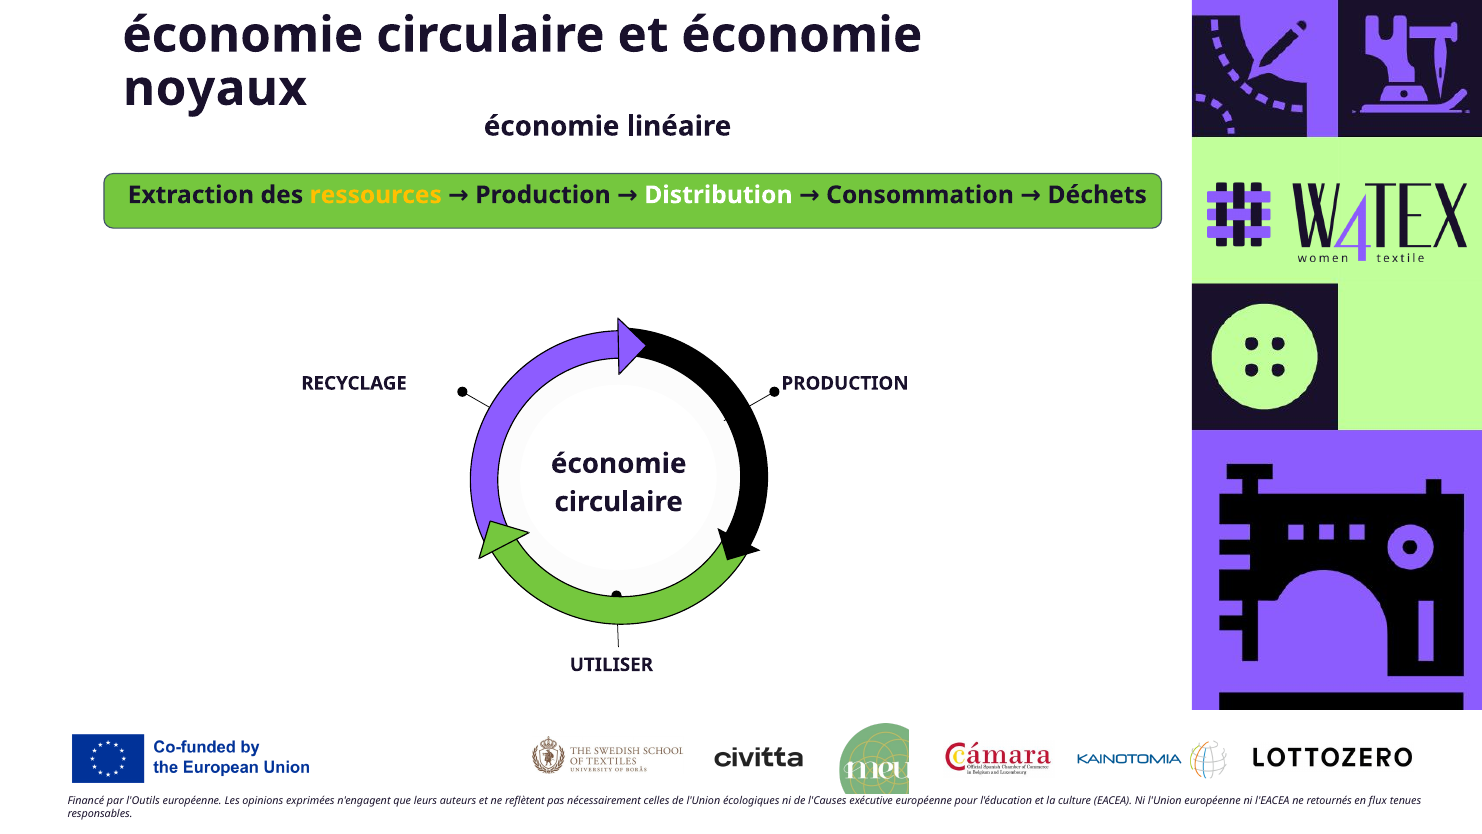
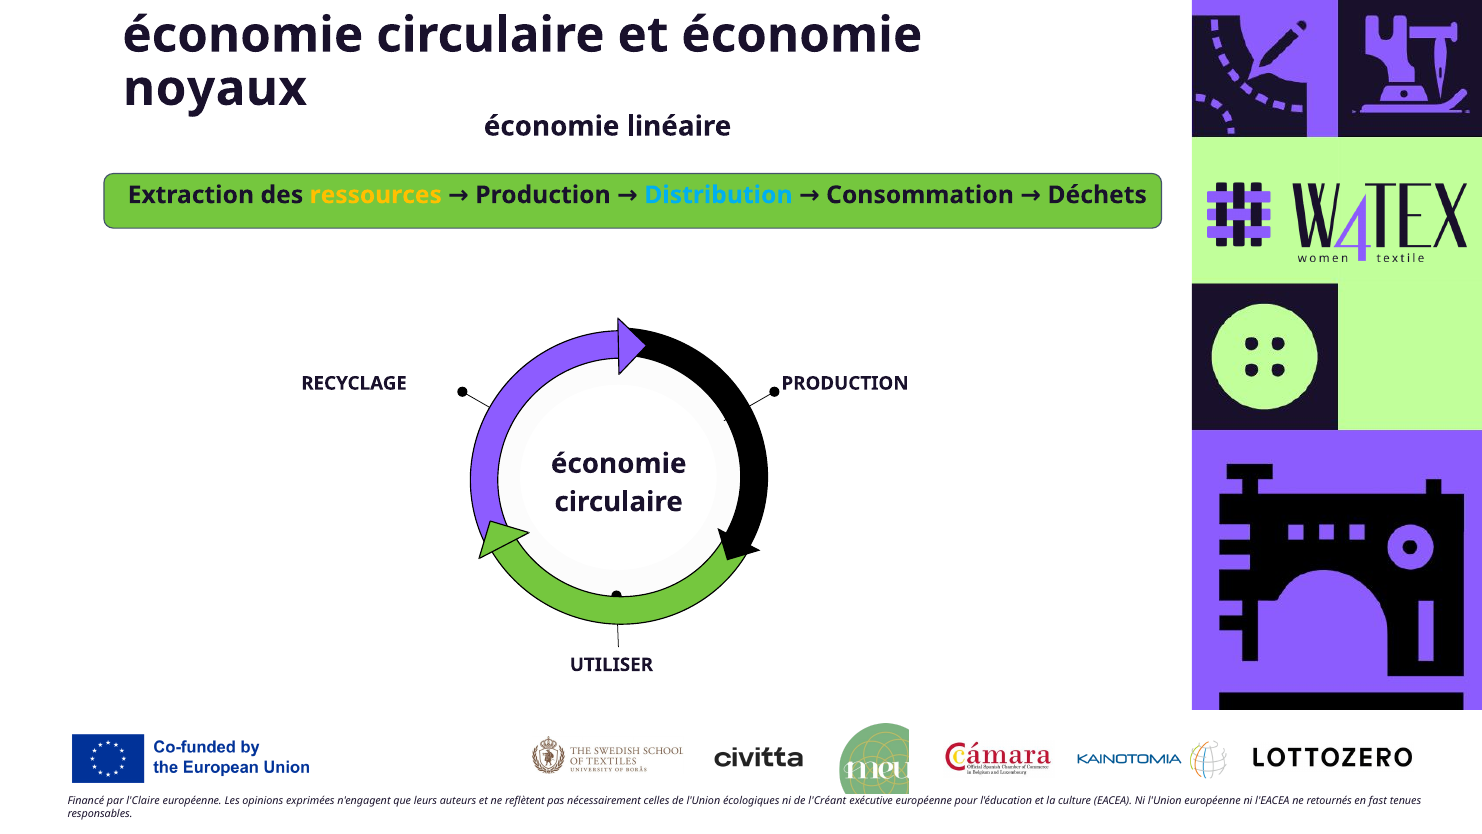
Distribution colour: white -> light blue (718, 195)
l'Outils: l'Outils -> l'Claire (143, 801)
l'Causes: l'Causes -> l'Créant (827, 801)
flux: flux -> fast (1378, 801)
